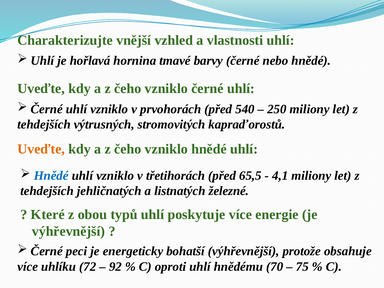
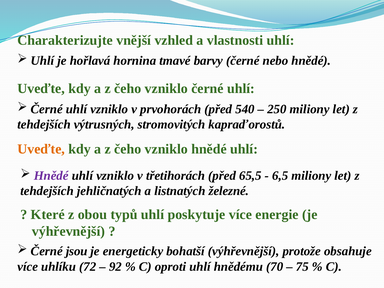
Hnědé colour: blue -> purple (51, 176)
4,1: 4,1 -> 6,5 (280, 176)
peci: peci -> jsou (77, 251)
